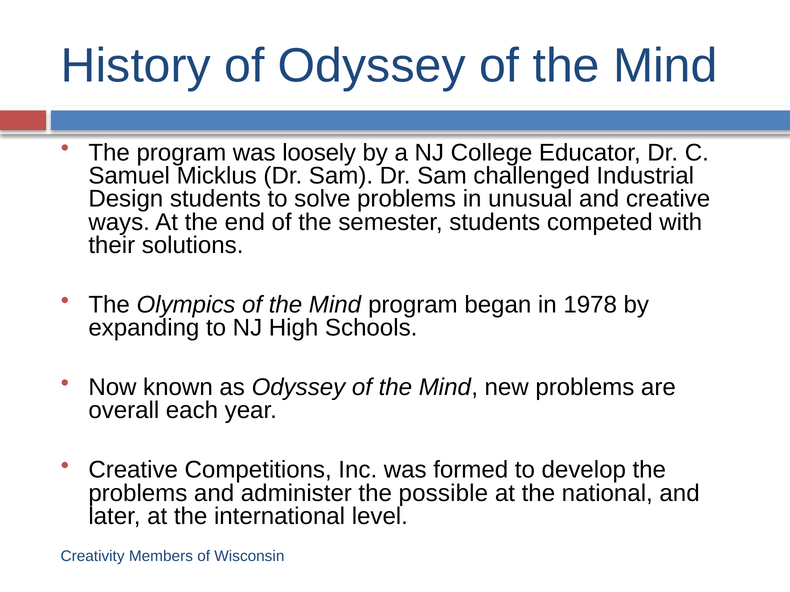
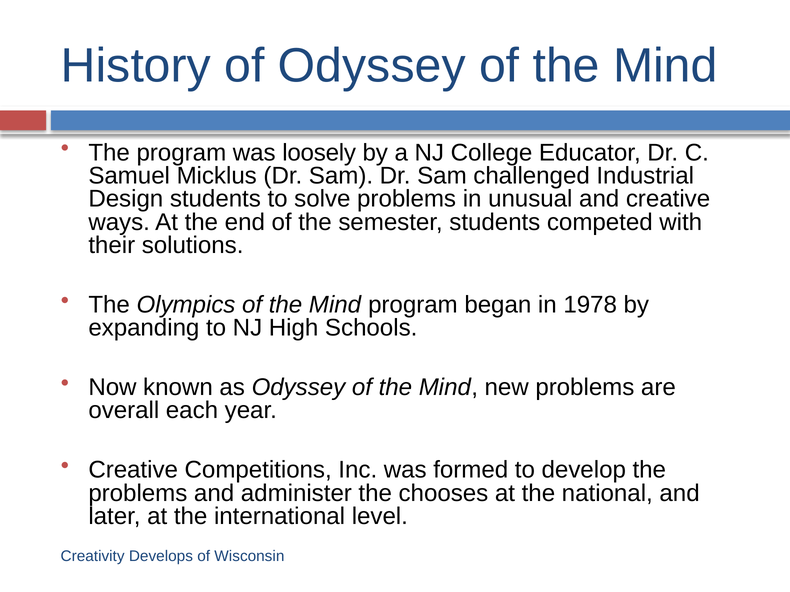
possible: possible -> chooses (443, 493)
Members: Members -> Develops (161, 557)
